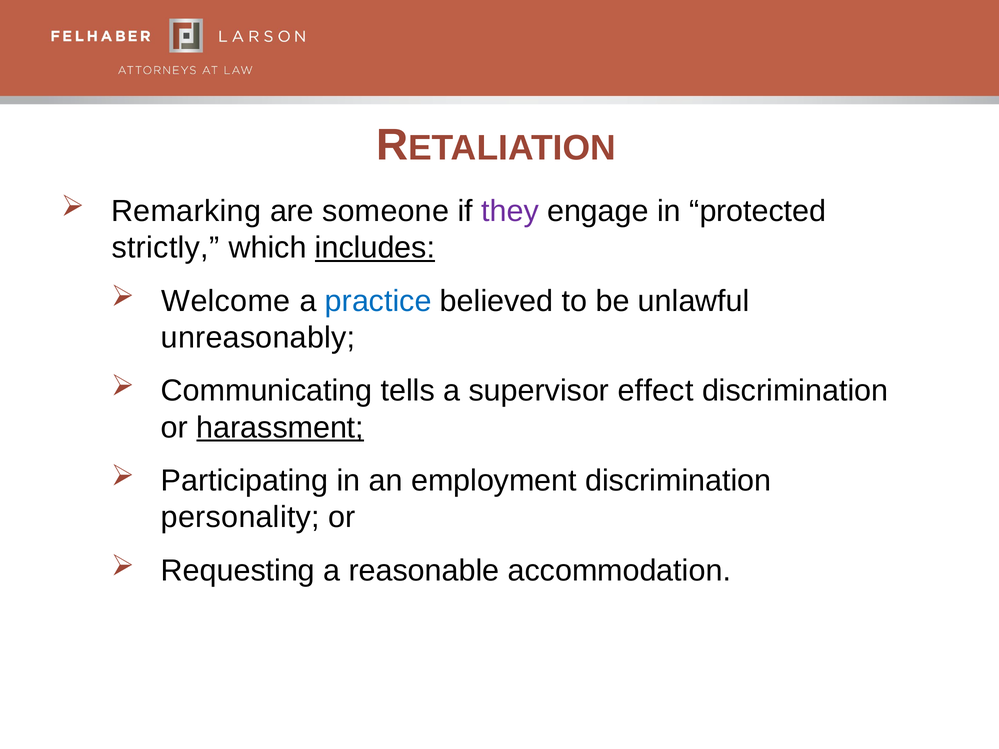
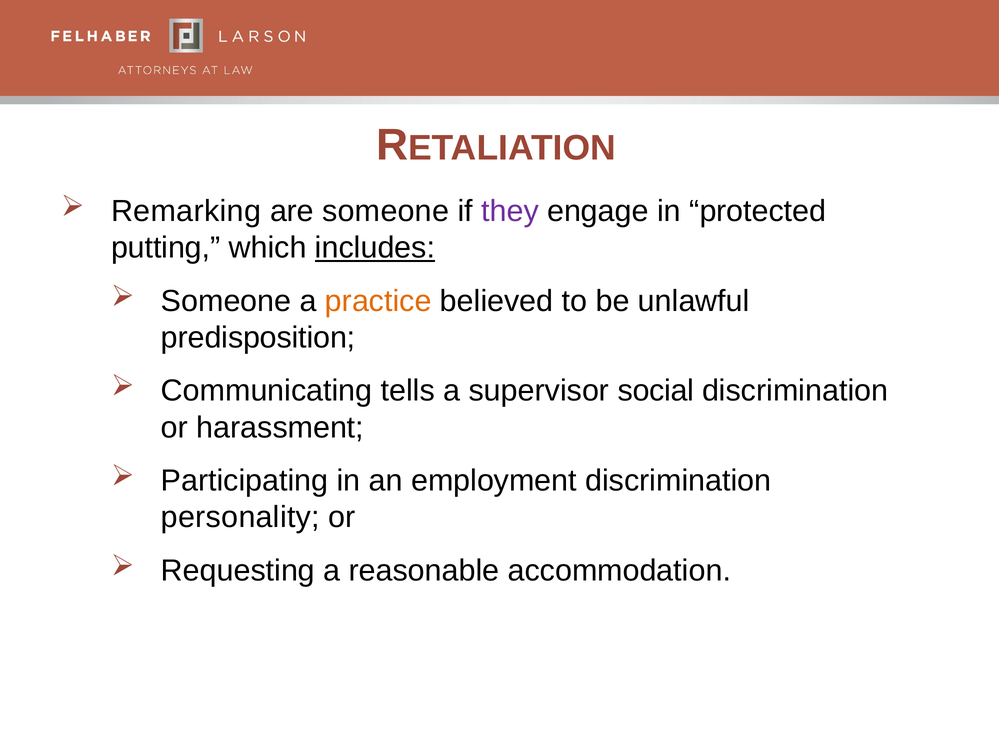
strictly: strictly -> putting (166, 248)
Welcome: Welcome -> Someone (226, 301)
practice colour: blue -> orange (378, 301)
unreasonably: unreasonably -> predisposition (258, 338)
effect: effect -> social (656, 391)
harassment underline: present -> none (280, 428)
